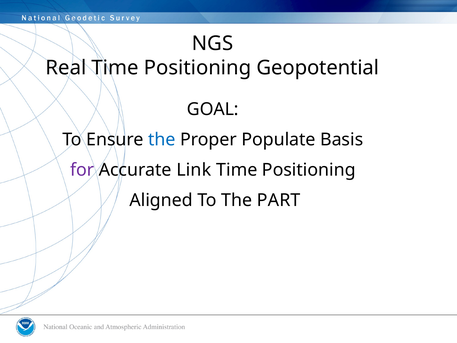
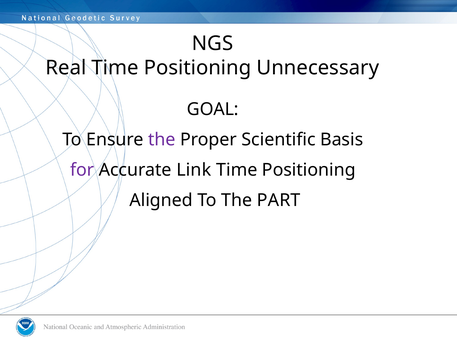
Geopotential: Geopotential -> Unnecessary (318, 68)
the colour: blue -> purple (162, 140)
Populate: Populate -> Scientific (279, 140)
